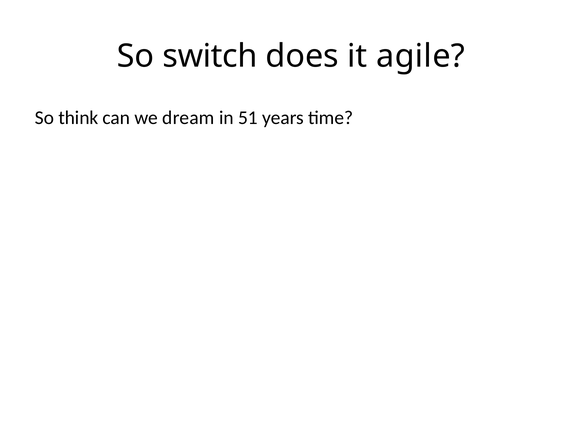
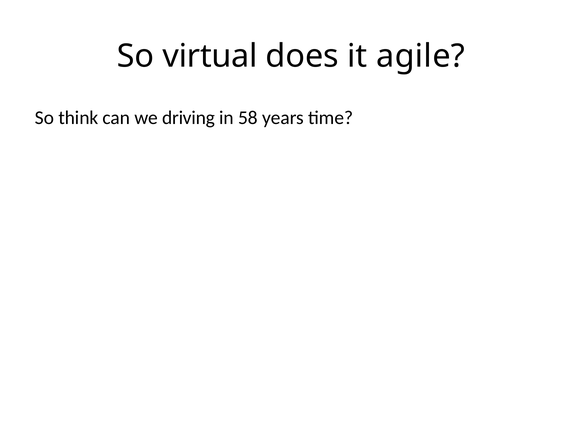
switch: switch -> virtual (210, 56)
dream: dream -> driving (189, 118)
51: 51 -> 58 (248, 118)
